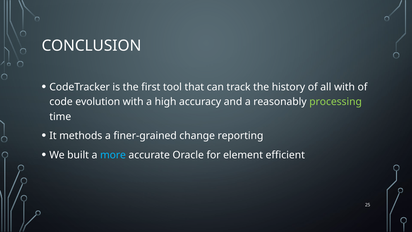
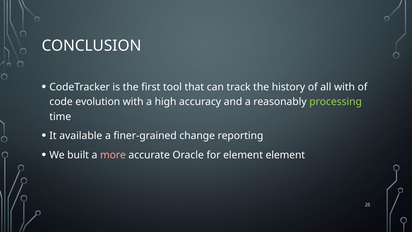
methods: methods -> available (81, 136)
more colour: light blue -> pink (113, 155)
element efficient: efficient -> element (285, 155)
